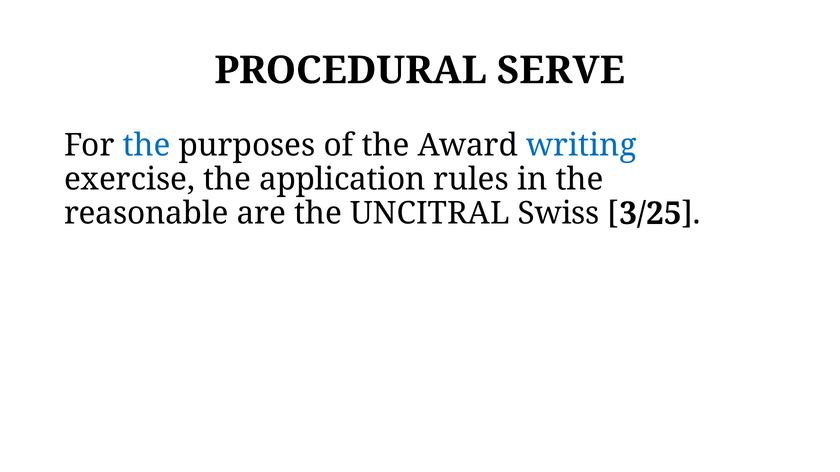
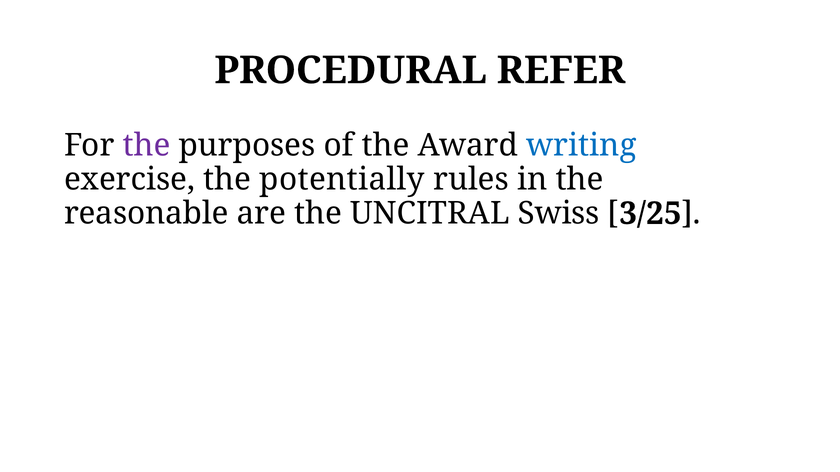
SERVE: SERVE -> REFER (561, 71)
the colour: blue -> purple (146, 146)
application: application -> potentially (342, 180)
